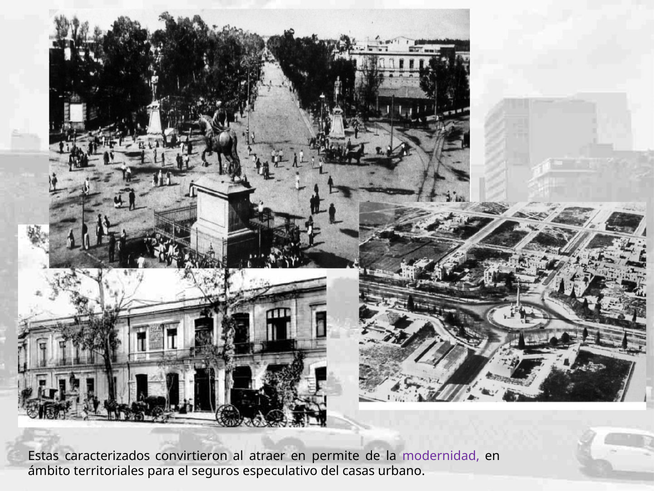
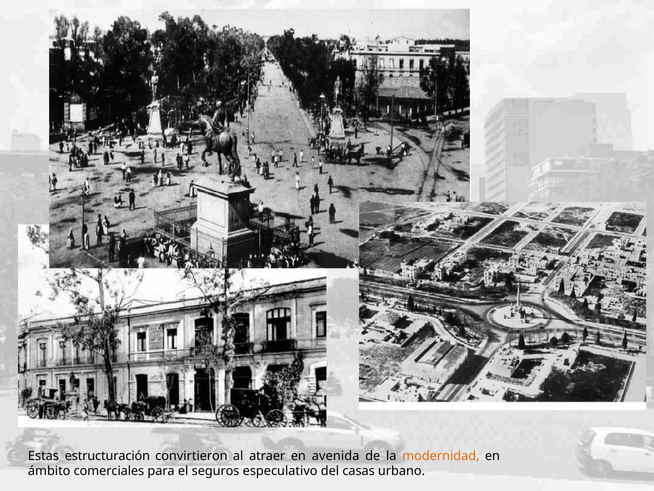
caracterizados: caracterizados -> estructuración (107, 456)
permite: permite -> avenida (336, 456)
modernidad colour: purple -> orange (441, 456)
territoriales: territoriales -> comerciales (109, 471)
